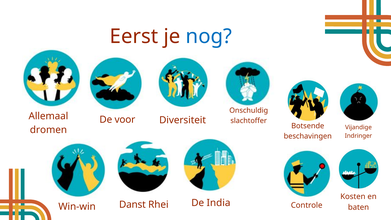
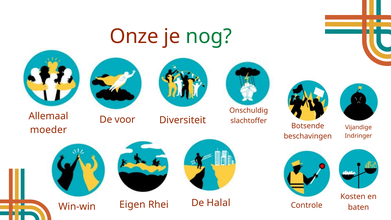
Eerst: Eerst -> Onze (134, 36)
nog colour: blue -> green (209, 36)
dromen: dromen -> moeder (48, 130)
Danst: Danst -> Eigen (132, 205)
India: India -> Halal (219, 203)
